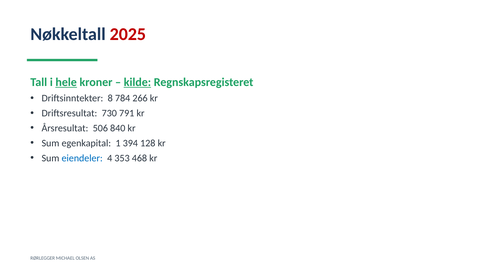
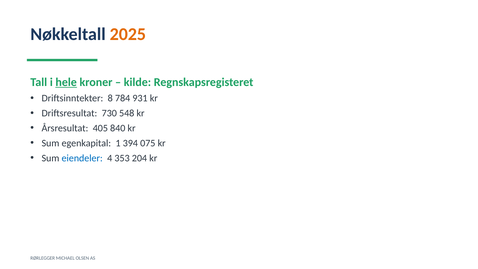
2025 colour: red -> orange (128, 34)
kilde underline: present -> none (137, 82)
266: 266 -> 931 (140, 98)
791: 791 -> 548 (127, 113)
506: 506 -> 405 (100, 128)
128: 128 -> 075 (148, 143)
468: 468 -> 204 (139, 158)
